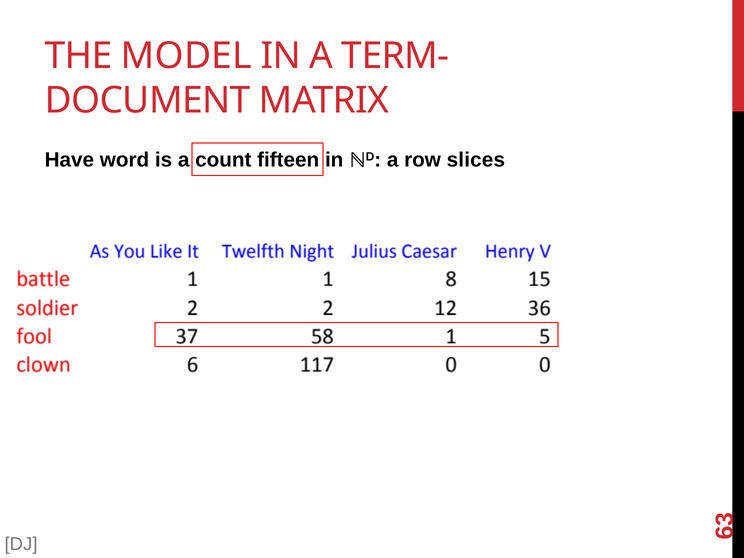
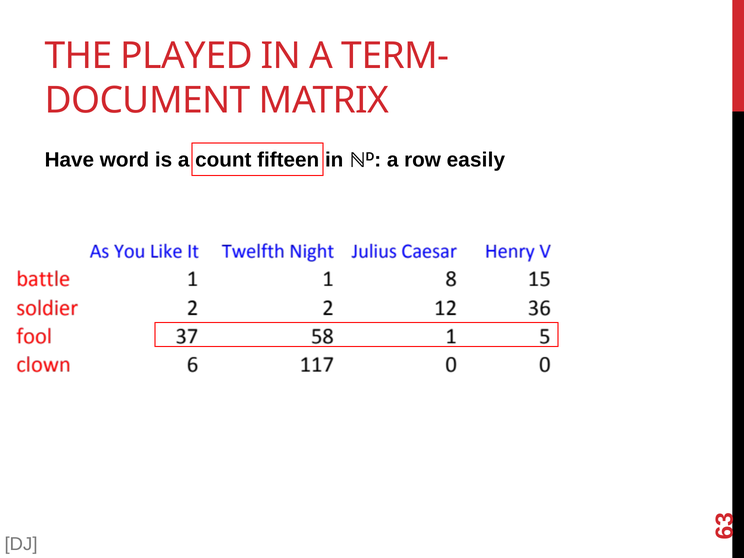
MODEL: MODEL -> PLAYED (187, 56)
slices: slices -> easily (476, 160)
